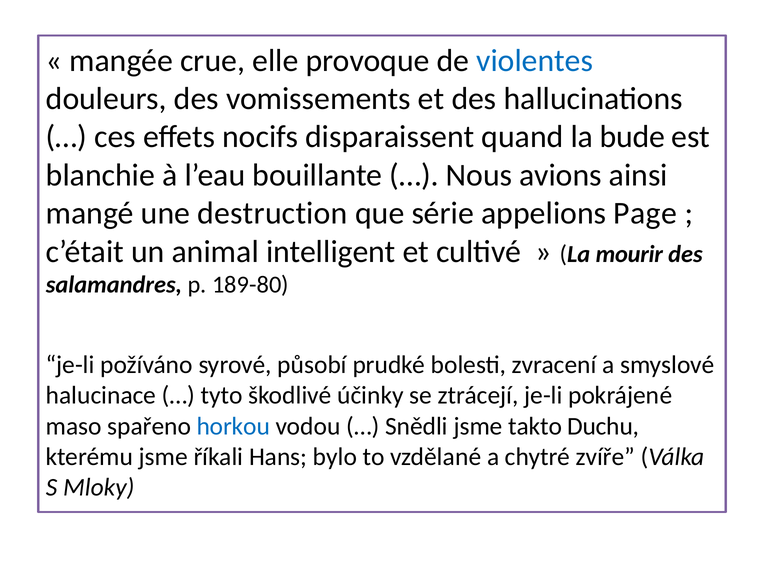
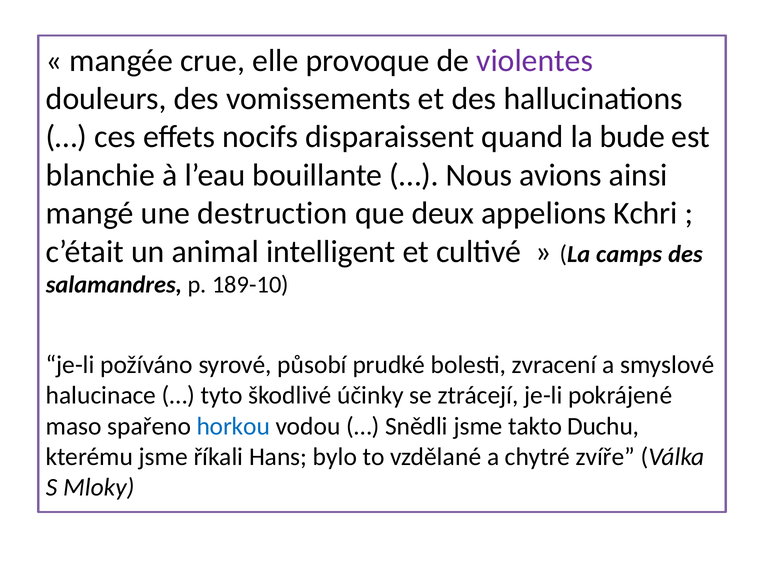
violentes colour: blue -> purple (535, 61)
série: série -> deux (443, 213)
Page: Page -> Kchri (645, 213)
mourir: mourir -> camps (629, 254)
189-80: 189-80 -> 189-10 (250, 285)
